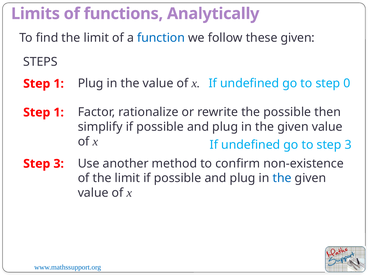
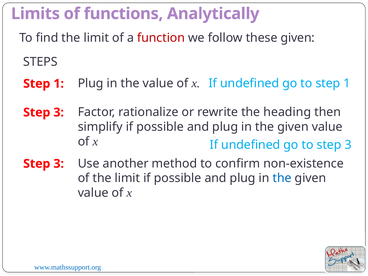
function colour: blue -> red (161, 38)
to step 0: 0 -> 1 (347, 83)
the possible: possible -> heading (287, 112)
1: 1 -> 3 (59, 112)
